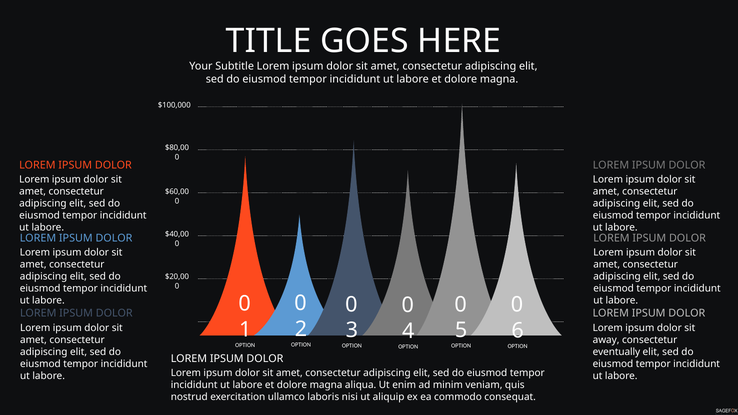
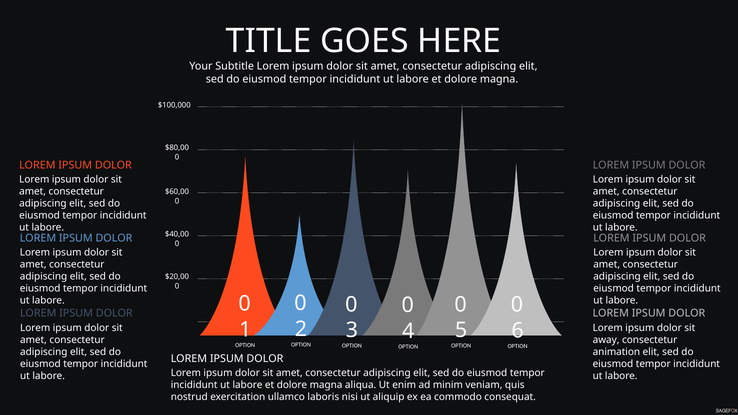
eventually: eventually -> animation (616, 352)
